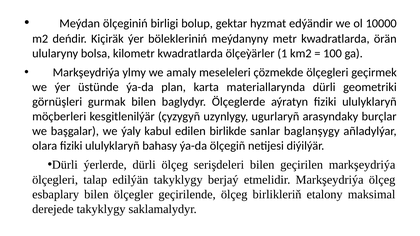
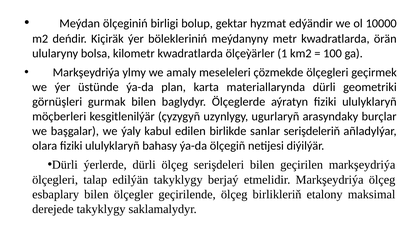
baglanşygy: baglanşygy -> serişdeleriň (312, 131)
